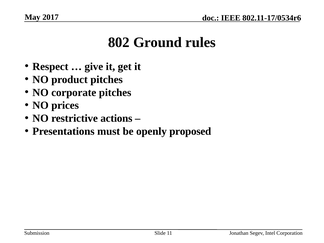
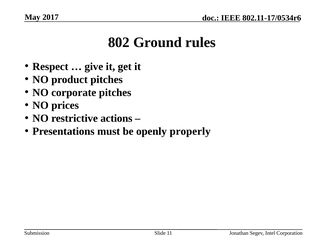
proposed: proposed -> properly (190, 131)
